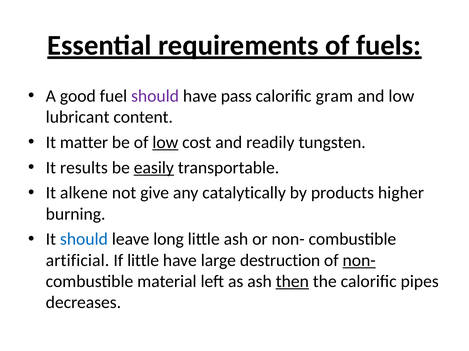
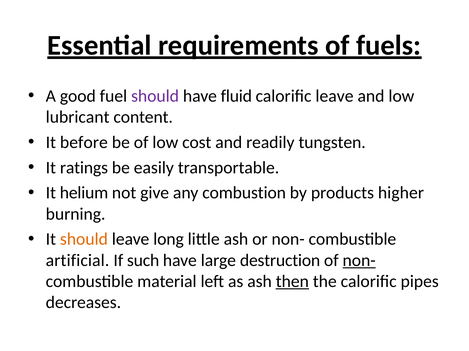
pass: pass -> fluid (236, 96)
calorific gram: gram -> leave (334, 96)
matter: matter -> before (84, 143)
low underline: present -> none (165, 143)
results: results -> ratings (84, 168)
easily underline: present -> none (154, 168)
alkene: alkene -> helium (84, 193)
catalytically: catalytically -> combustion (244, 193)
should colour: blue -> orange (84, 240)
If little: little -> such (143, 261)
